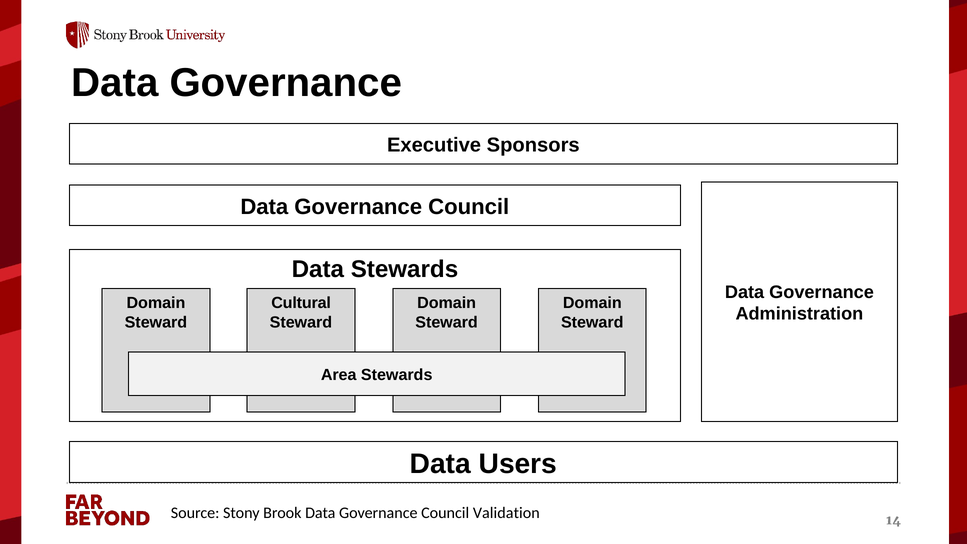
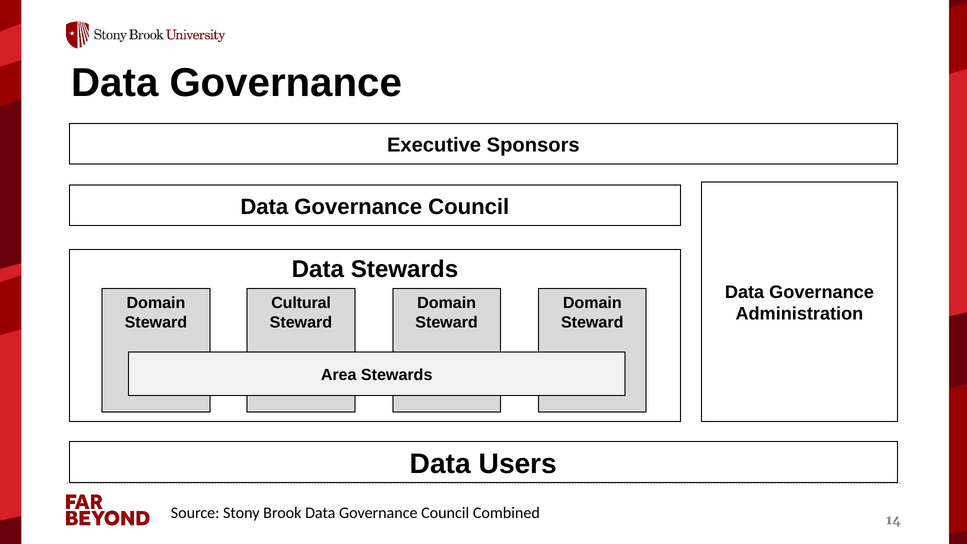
Validation: Validation -> Combined (506, 513)
